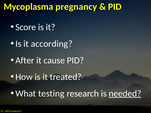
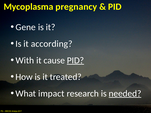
Score: Score -> Gene (26, 27)
After: After -> With (25, 60)
PID underline: none -> present (75, 60)
testing: testing -> impact (51, 94)
